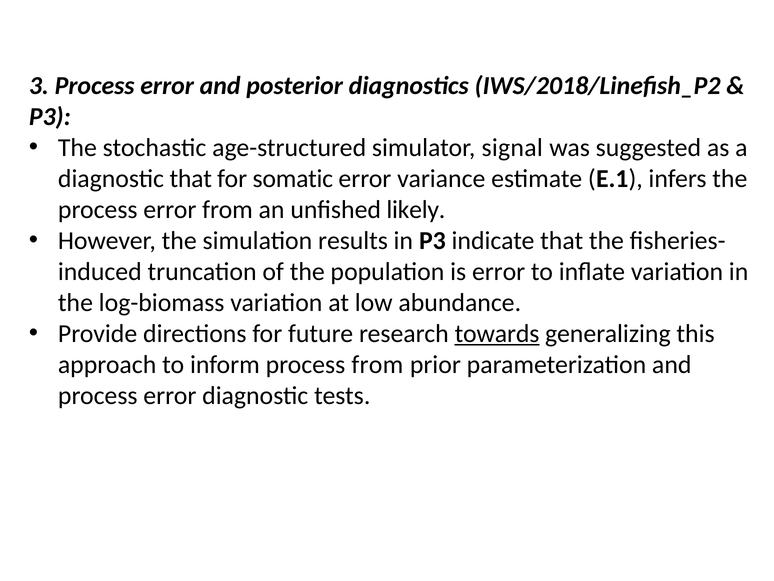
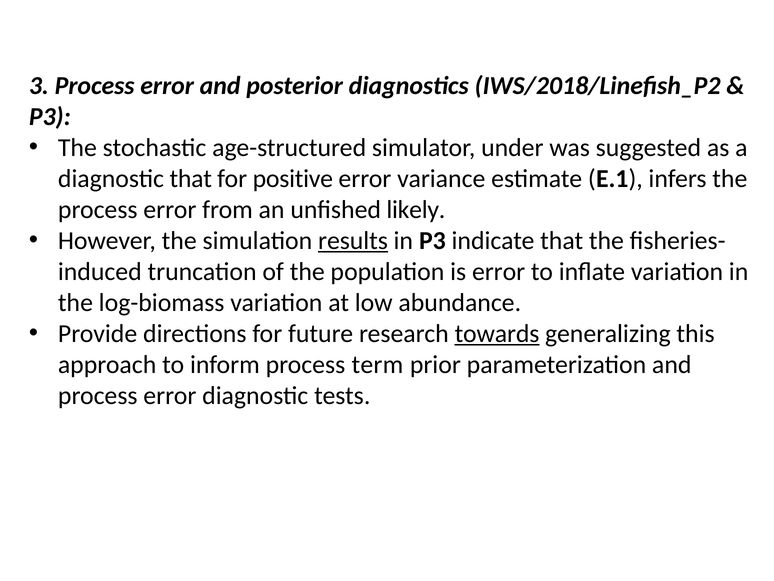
signal: signal -> under (512, 148)
somatic: somatic -> positive (293, 179)
results underline: none -> present (353, 241)
process from: from -> term (377, 364)
